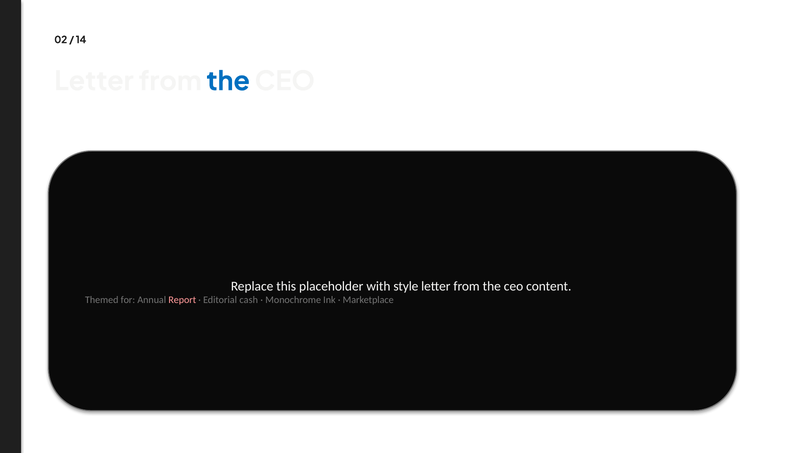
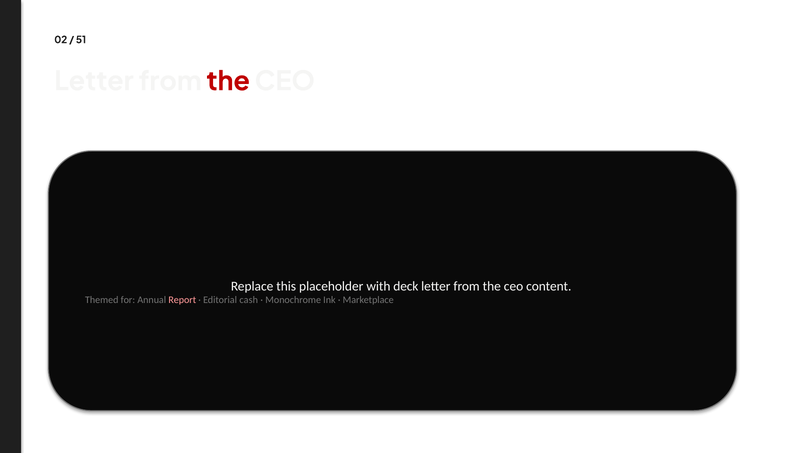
14: 14 -> 51 (81, 40)
the colour: blue -> red (228, 81)
style: style -> deck (406, 286)
